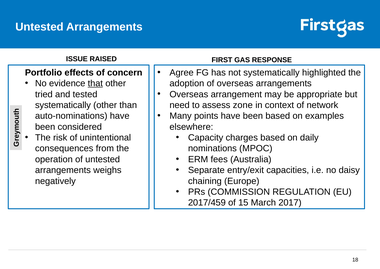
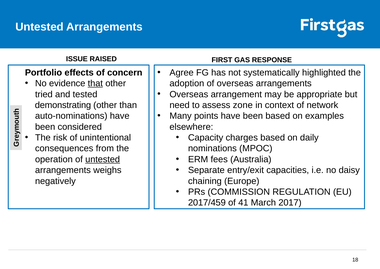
systematically: systematically -> demonstrating (63, 105)
untested underline: none -> present (103, 159)
15: 15 -> 41 (243, 203)
